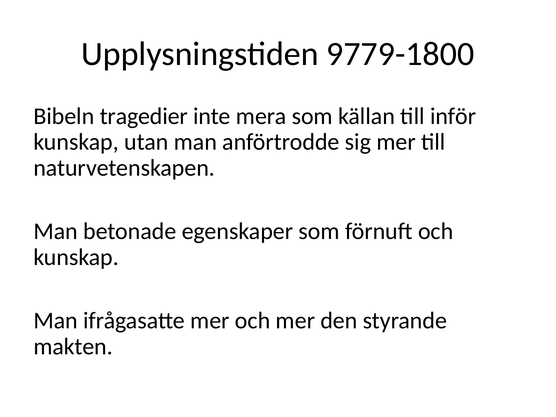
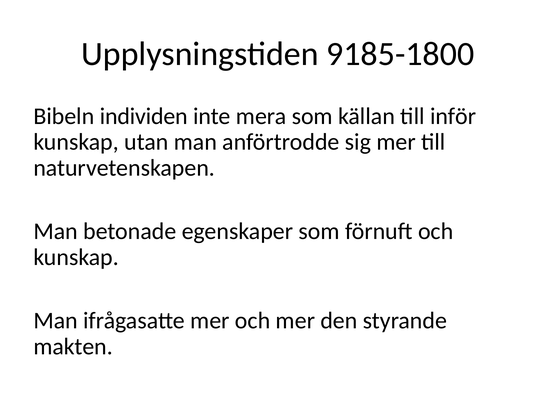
9779-1800: 9779-1800 -> 9185-1800 (400, 54)
tragedier: tragedier -> individen (144, 116)
